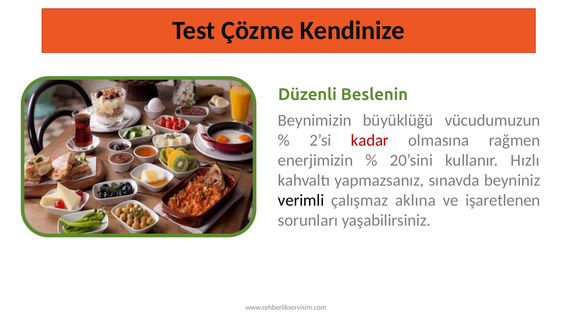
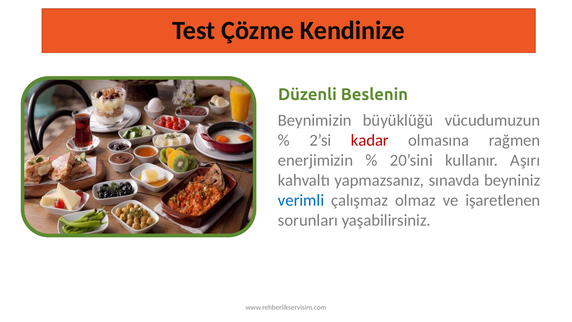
Hızlı: Hızlı -> Aşırı (525, 160)
verimli colour: black -> blue (301, 200)
aklına: aklına -> olmaz (415, 200)
